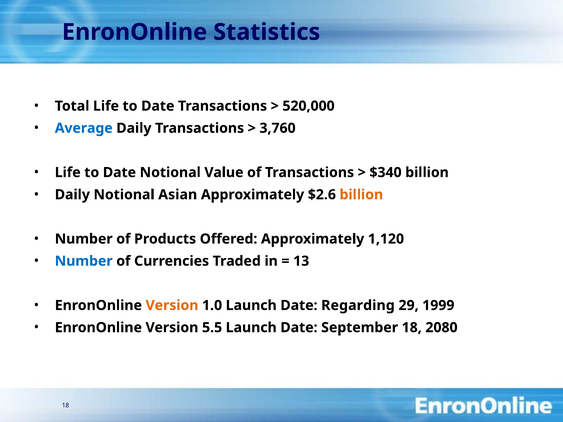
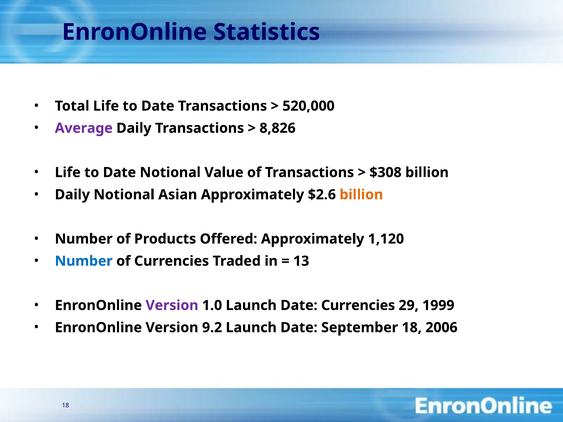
Average colour: blue -> purple (84, 128)
3,760: 3,760 -> 8,826 (278, 128)
$340: $340 -> $308 (386, 173)
Version colour: orange -> purple (172, 306)
Date Regarding: Regarding -> Currencies (358, 306)
5.5: 5.5 -> 9.2 (212, 328)
2080: 2080 -> 2006 (441, 328)
